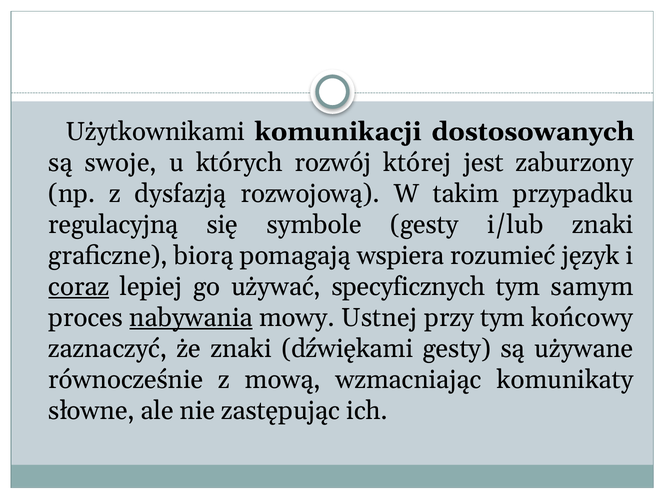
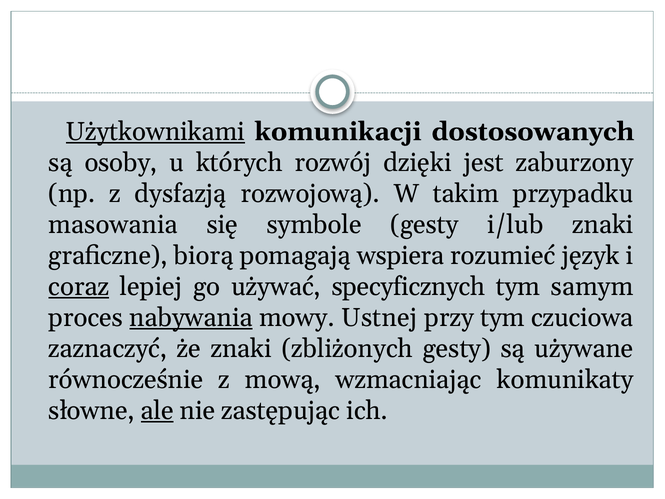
Użytkownikami underline: none -> present (155, 132)
swoje: swoje -> osoby (121, 163)
której: której -> dzięki (417, 163)
regulacyjną: regulacyjną -> masowania (113, 225)
końcowy: końcowy -> czuciowa (582, 317)
dźwiękami: dźwiękami -> zbliżonych (347, 348)
ale underline: none -> present (157, 410)
